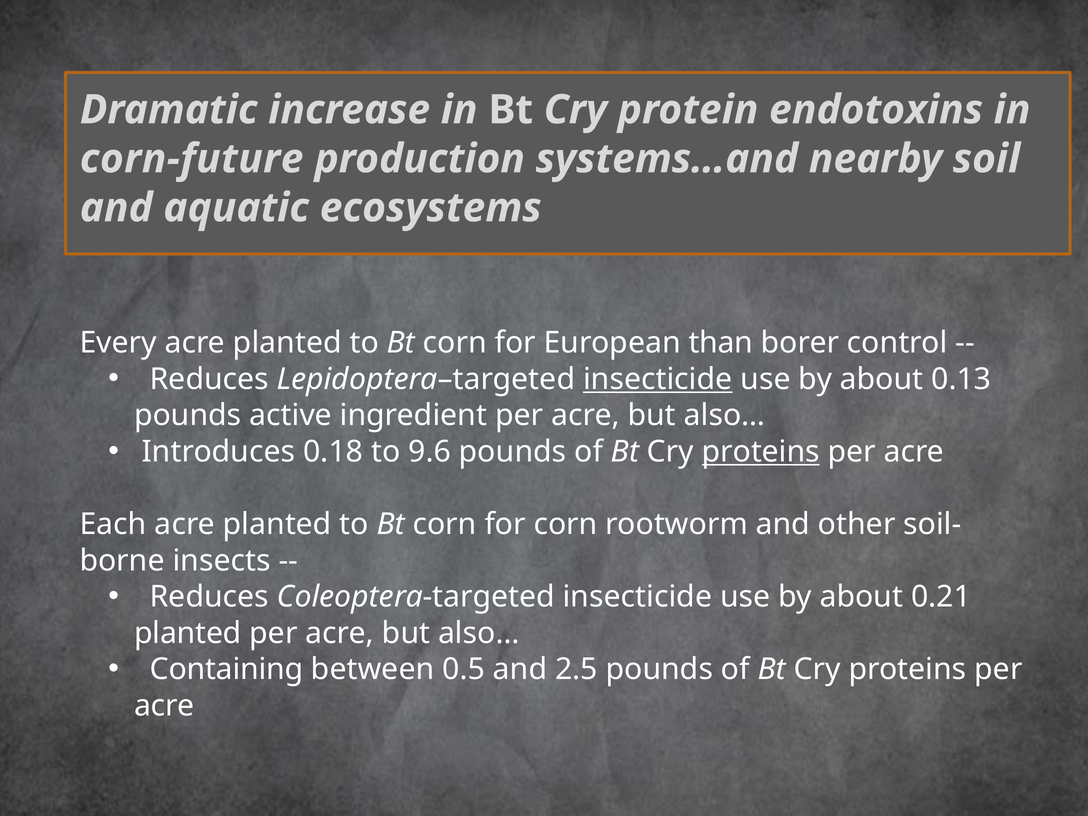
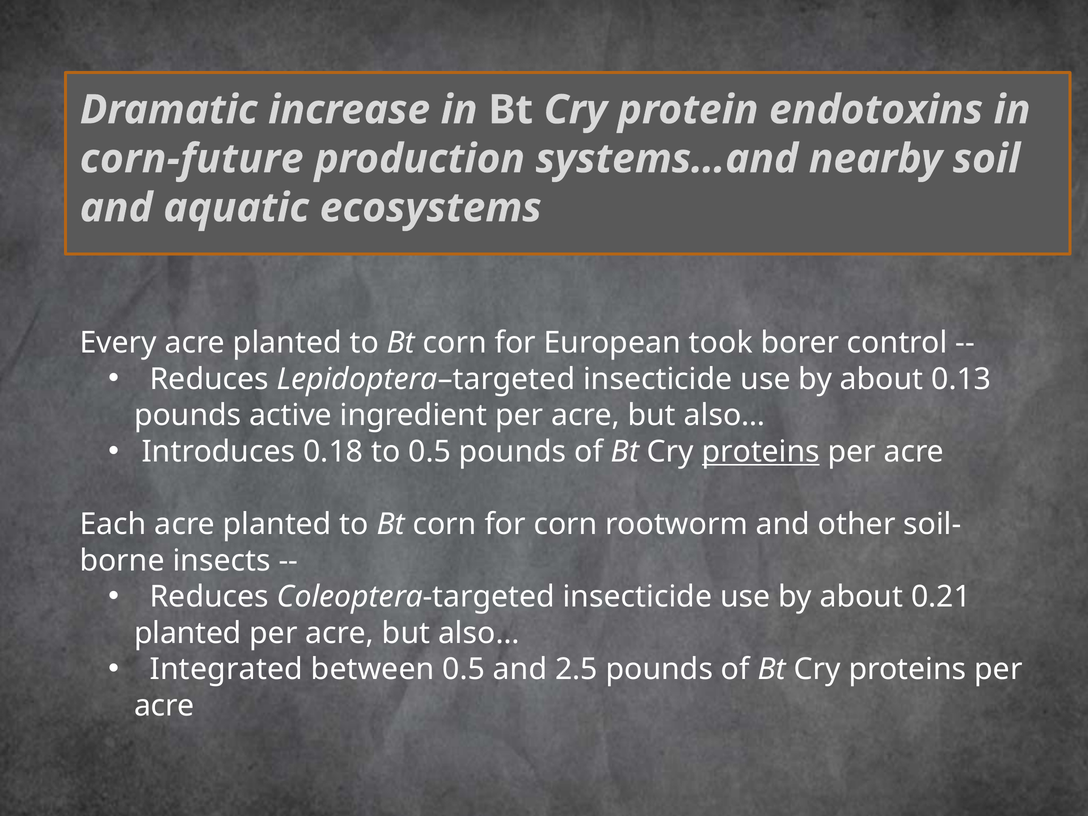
than: than -> took (721, 343)
insecticide underline: present -> none (658, 379)
to 9.6: 9.6 -> 0.5 (430, 452)
Containing: Containing -> Integrated (226, 669)
